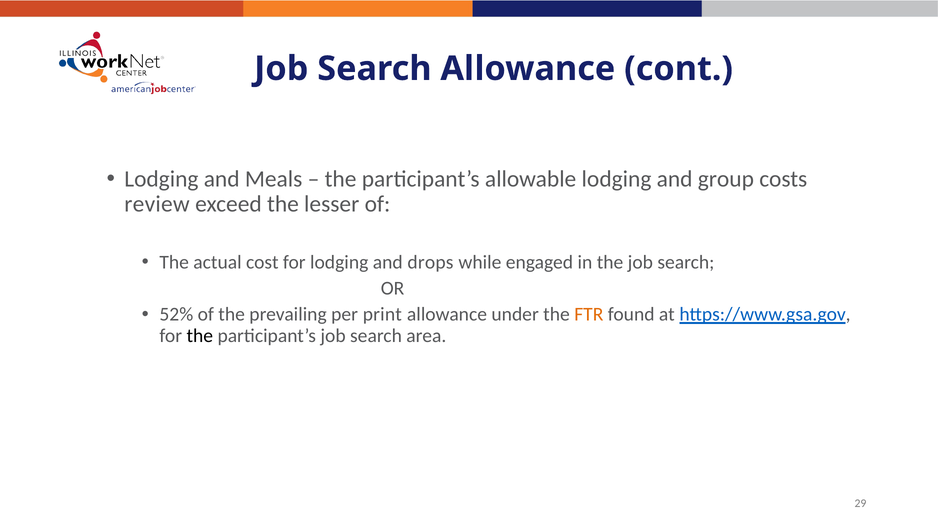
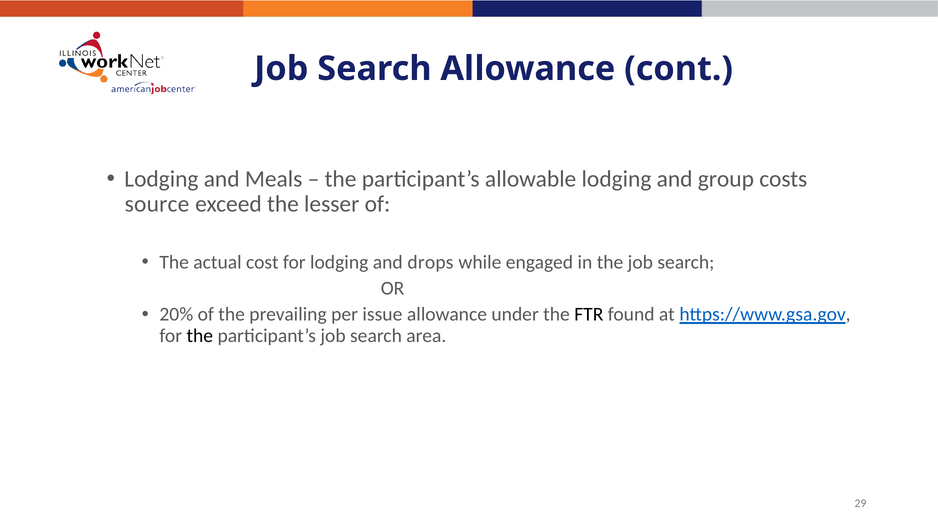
review: review -> source (157, 204)
52%: 52% -> 20% (176, 315)
print: print -> issue (382, 315)
FTR colour: orange -> black (589, 315)
